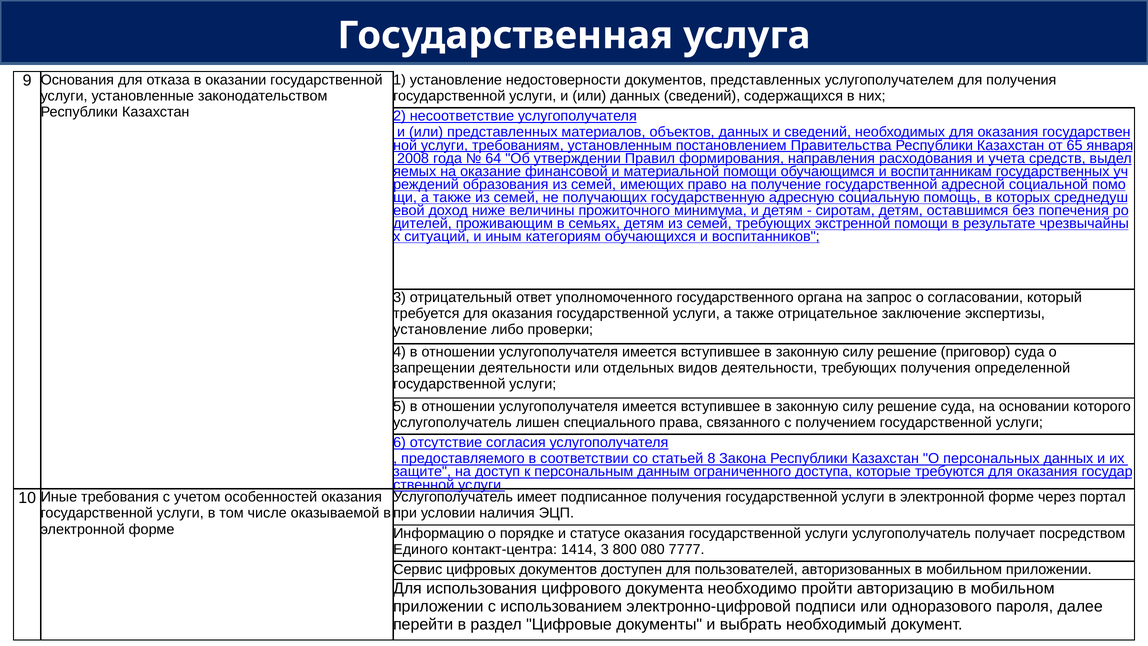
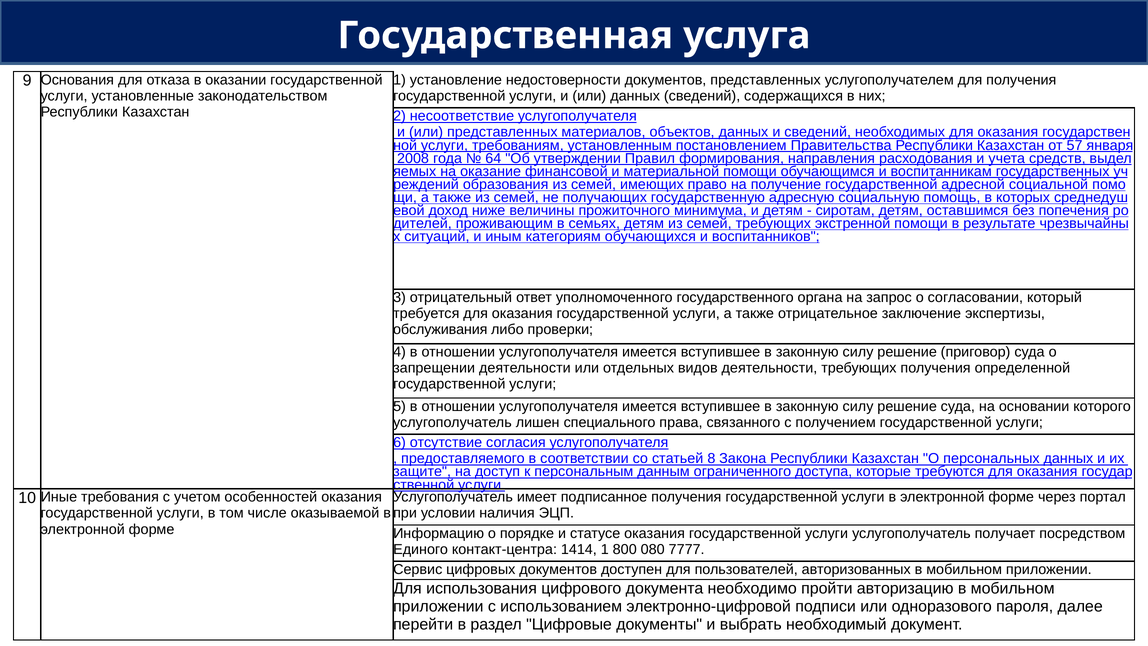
65: 65 -> 57 (1075, 145)
установление: установление -> обслуживания (440, 330)
1414 3: 3 -> 1 (605, 549)
